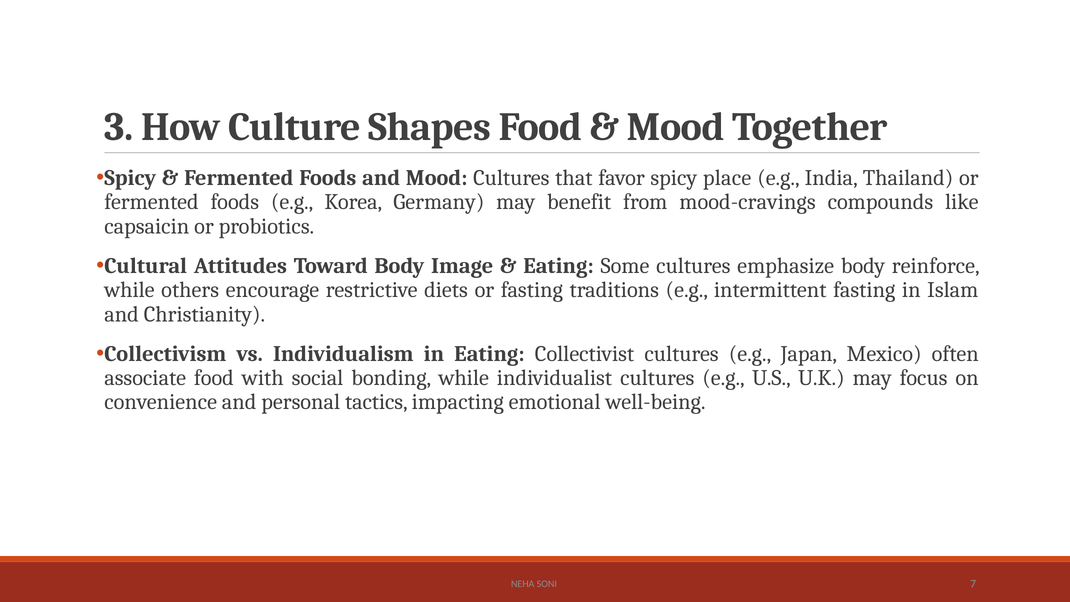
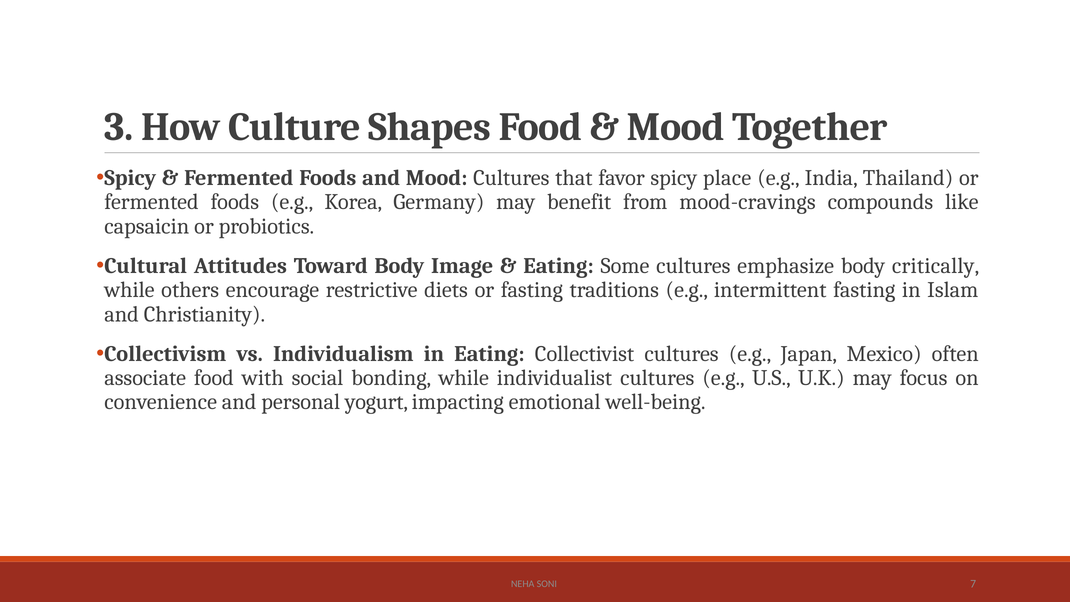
reinforce: reinforce -> critically (936, 266)
tactics: tactics -> yogurt (376, 402)
